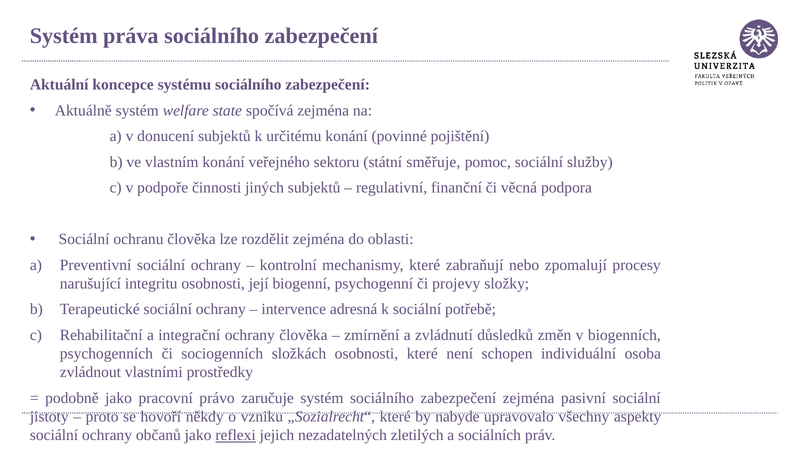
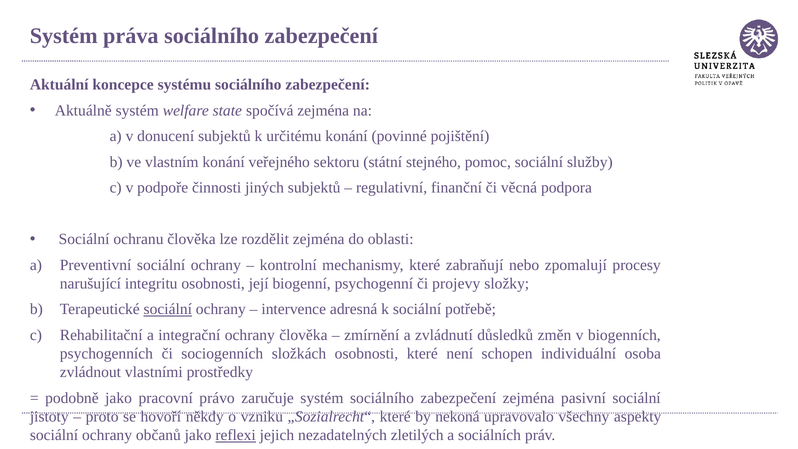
směřuje: směřuje -> stejného (433, 162)
sociální underline: none -> present (168, 309)
nabyde: nabyde -> nekoná (457, 417)
